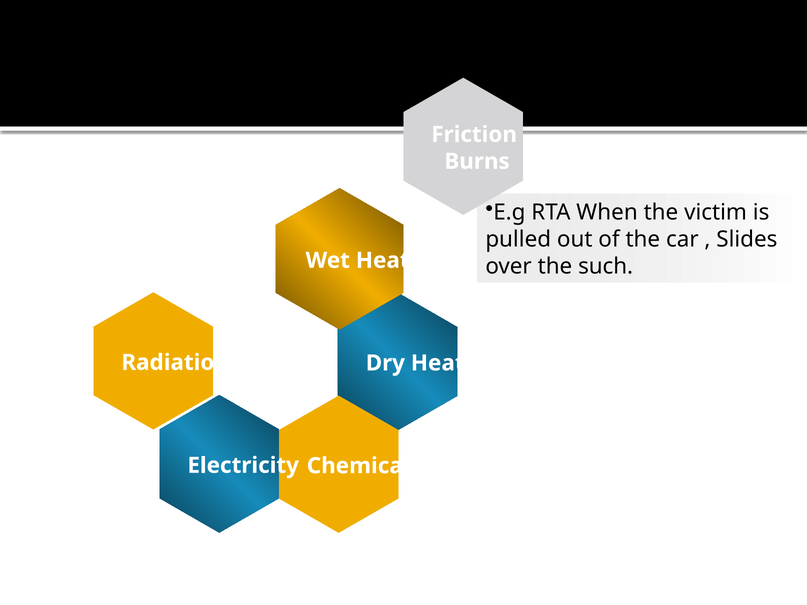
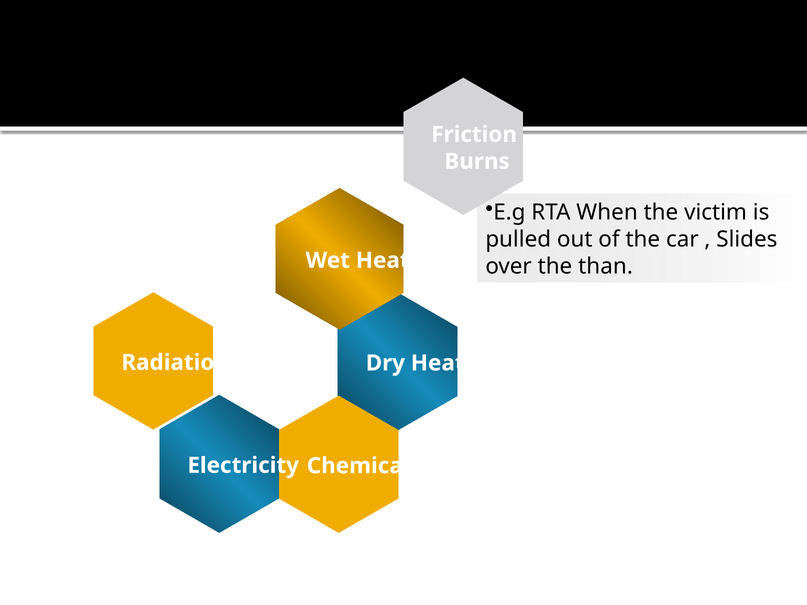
such: such -> than (606, 266)
